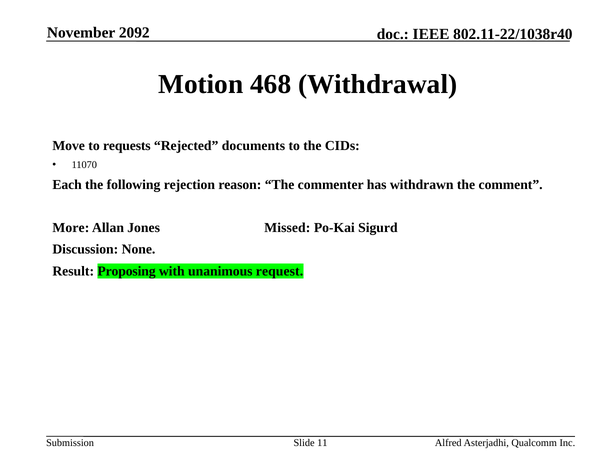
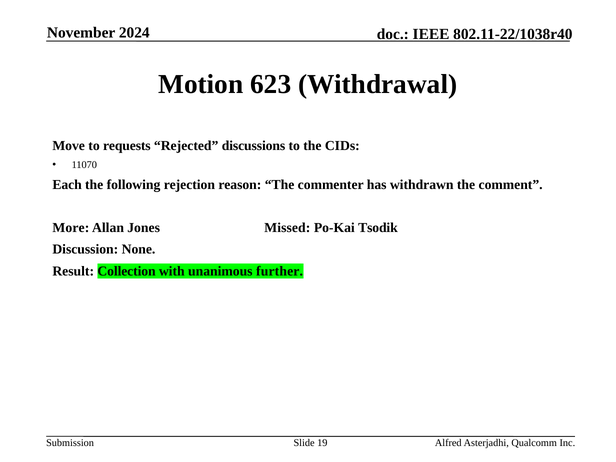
2092: 2092 -> 2024 (134, 33)
468: 468 -> 623 (271, 84)
documents: documents -> discussions (254, 146)
Sigurd: Sigurd -> Tsodik (378, 228)
Proposing: Proposing -> Collection (127, 271)
request: request -> further (280, 271)
11: 11 -> 19 (322, 443)
